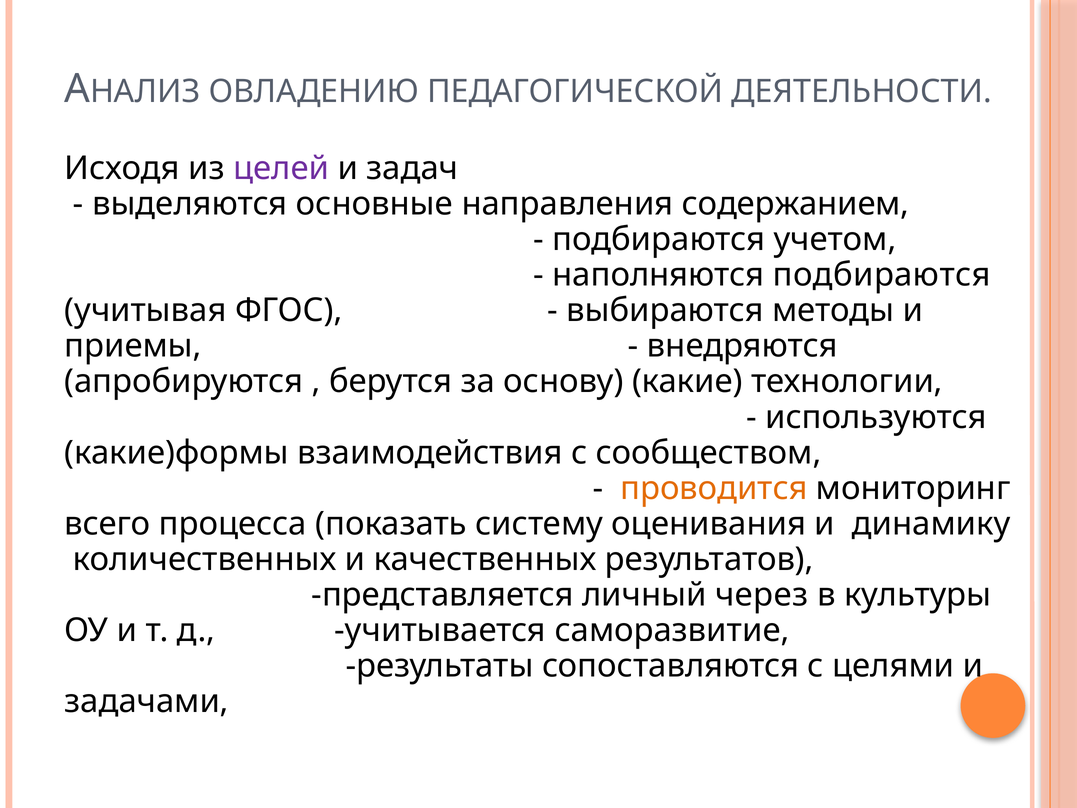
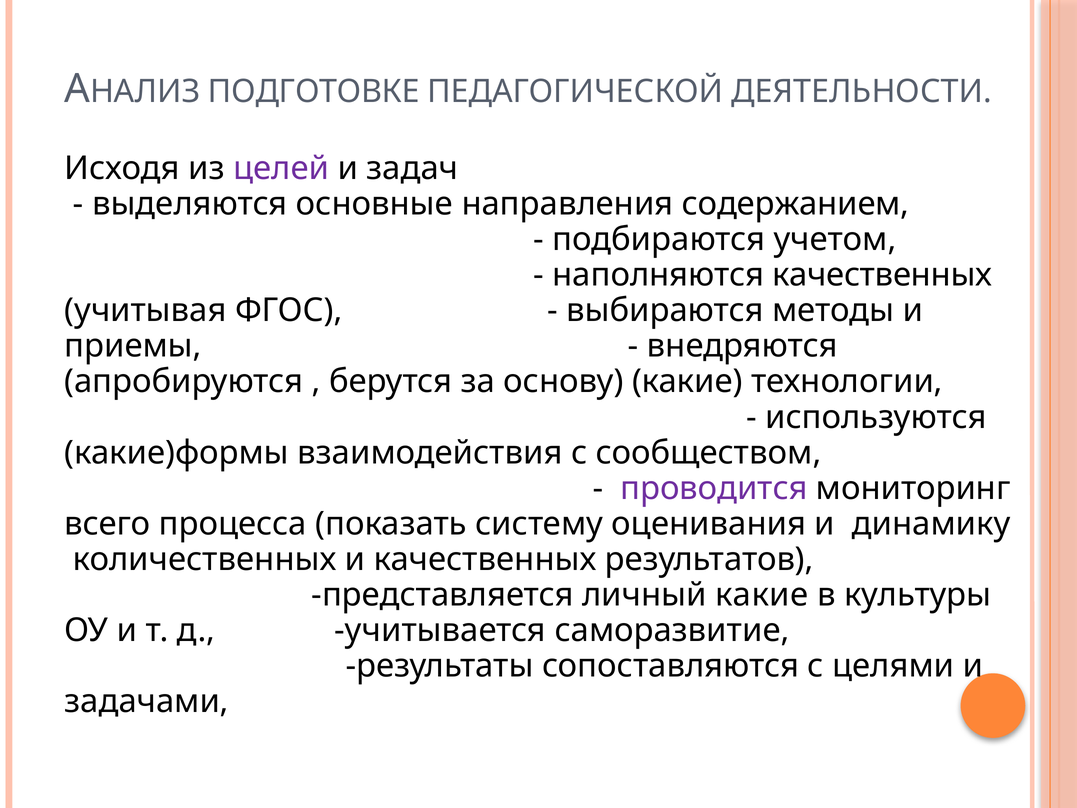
ОВЛАДЕНИЮ: ОВЛАДЕНИЮ -> ПОДГОТОВКЕ (314, 91)
наполняются подбираются: подбираются -> качественных (882, 275)
проводится colour: orange -> purple (714, 488)
личный через: через -> какие (762, 595)
